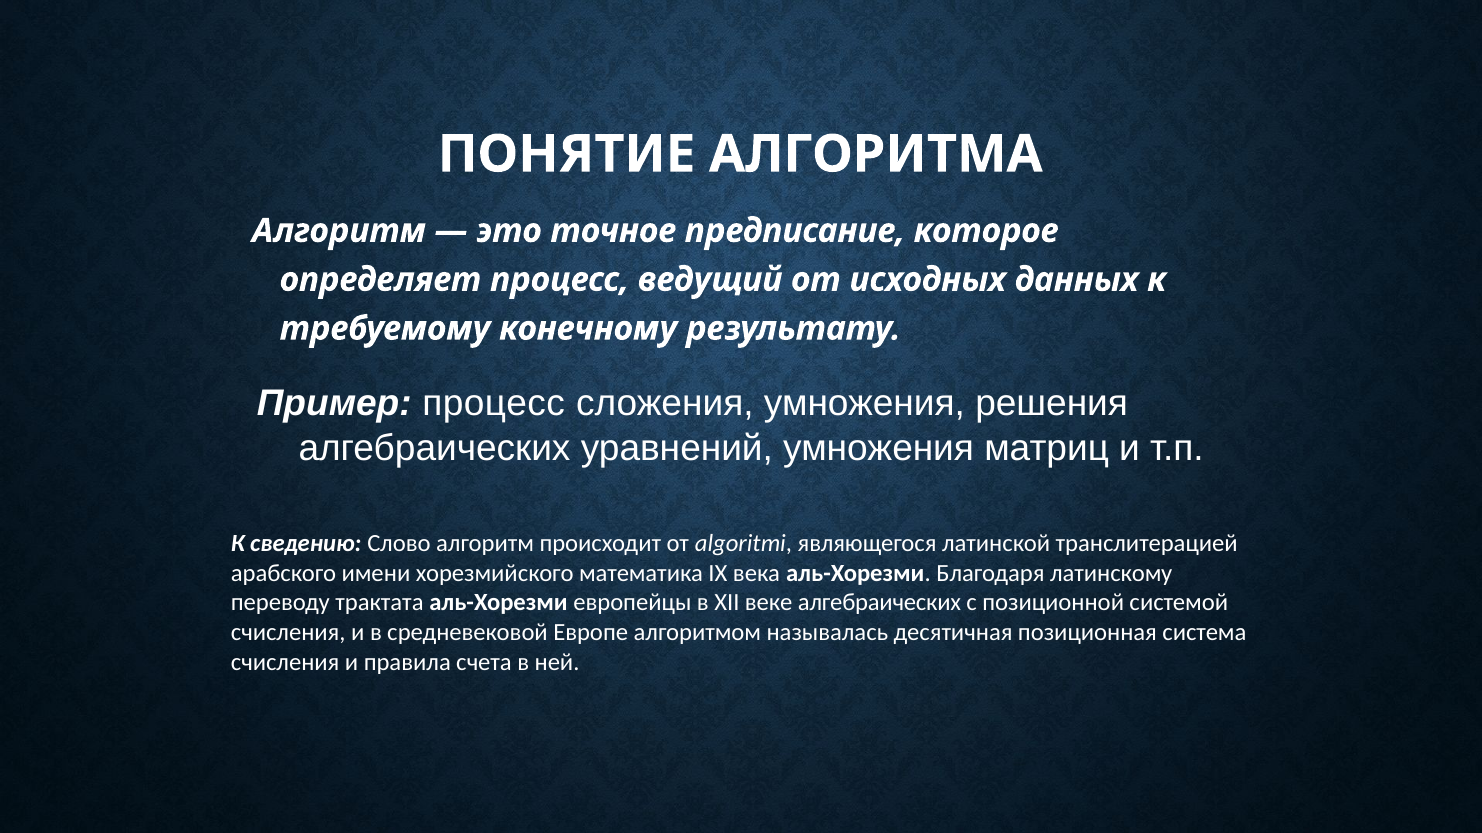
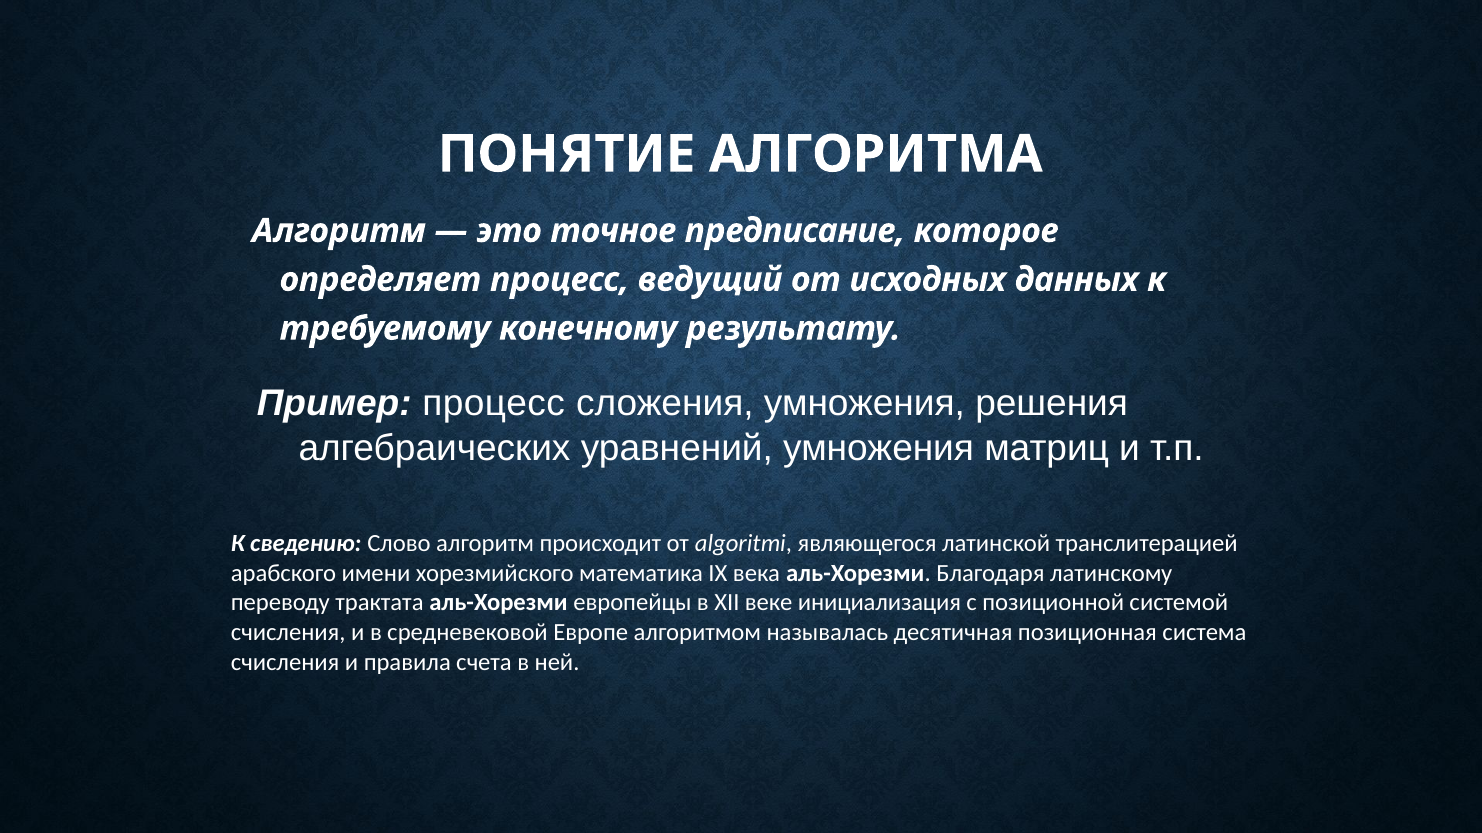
веке алгебраических: алгебраических -> инициализация (880, 603)
